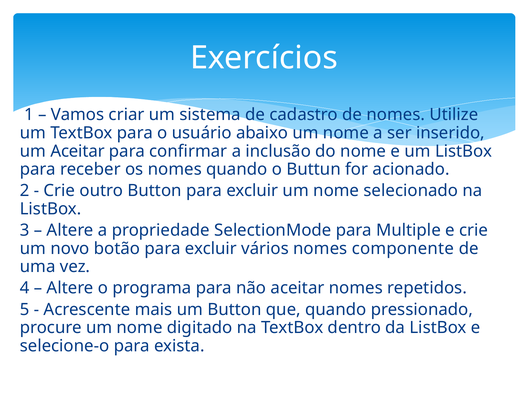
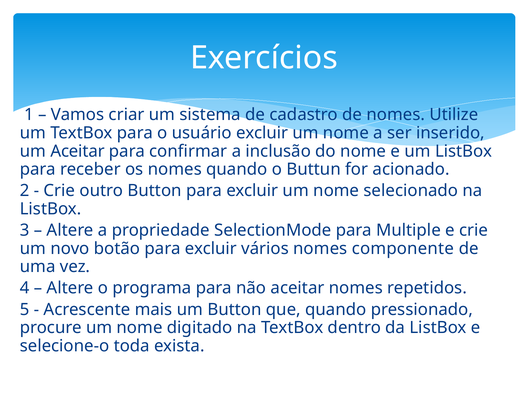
usuário abaixo: abaixo -> excluir (262, 133)
selecione-o para: para -> toda (132, 346)
